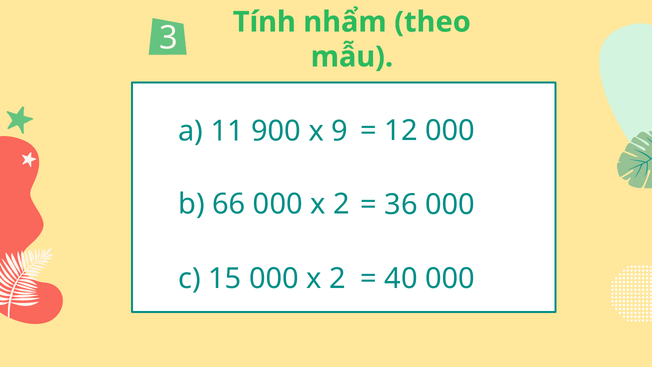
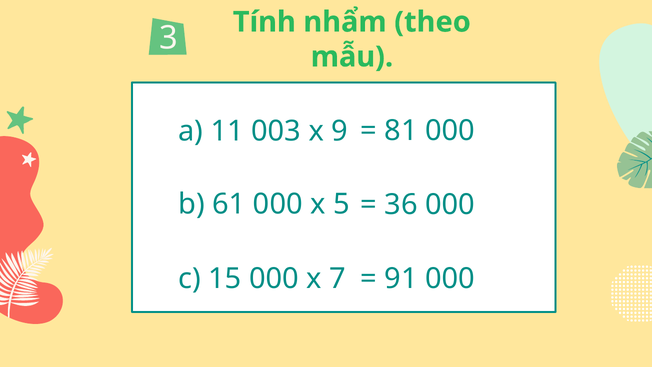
12: 12 -> 81 (401, 130)
900: 900 -> 003 (276, 131)
66: 66 -> 61 (229, 204)
2: 2 -> 5 (341, 204)
15 000 x 2: 2 -> 7 (337, 278)
40: 40 -> 91 (401, 278)
